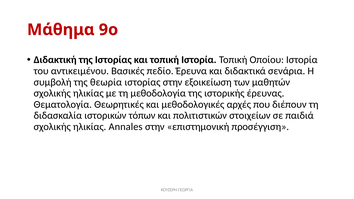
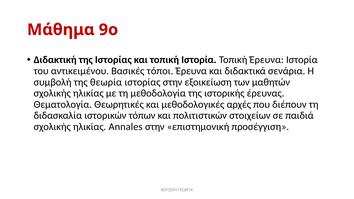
Τοπική Οποίου: Οποίου -> Έρευνα (267, 60)
πεδίο: πεδίο -> τόποι (160, 71)
